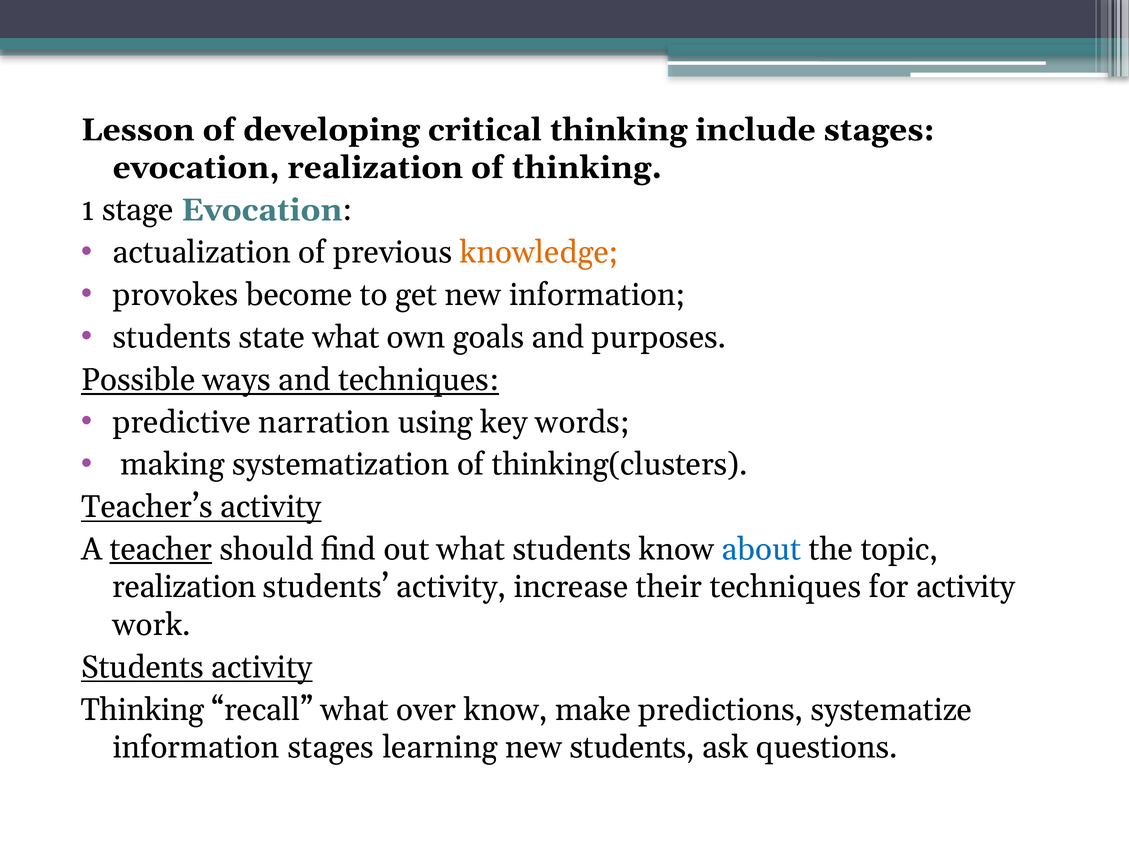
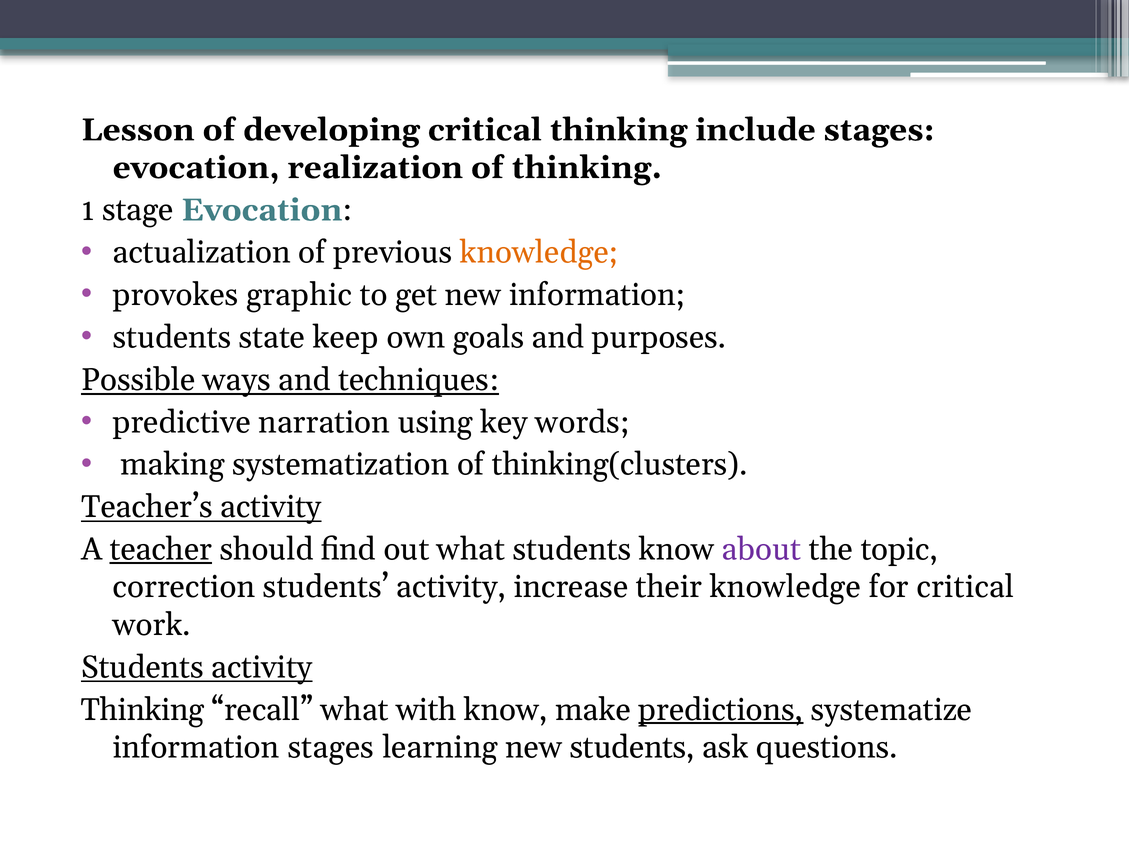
become: become -> graphic (299, 295)
state what: what -> keep (346, 337)
about colour: blue -> purple (761, 549)
realization: realization -> correction (184, 587)
their techniques: techniques -> knowledge (785, 587)
for activity: activity -> critical (965, 587)
over: over -> with (426, 709)
predictions underline: none -> present (721, 709)
